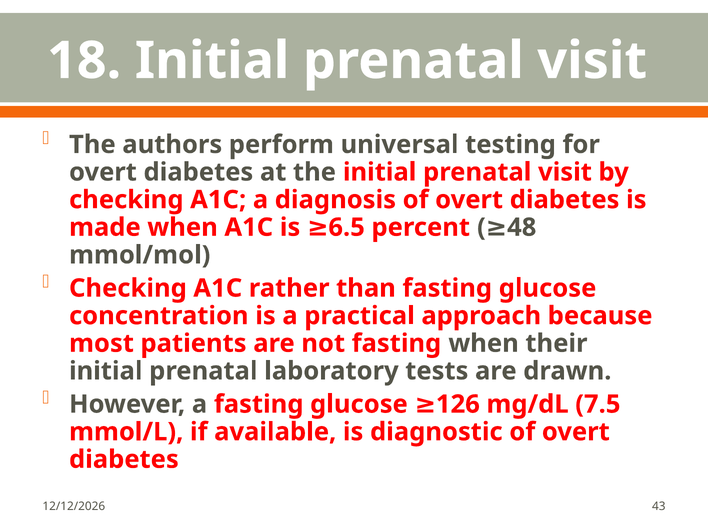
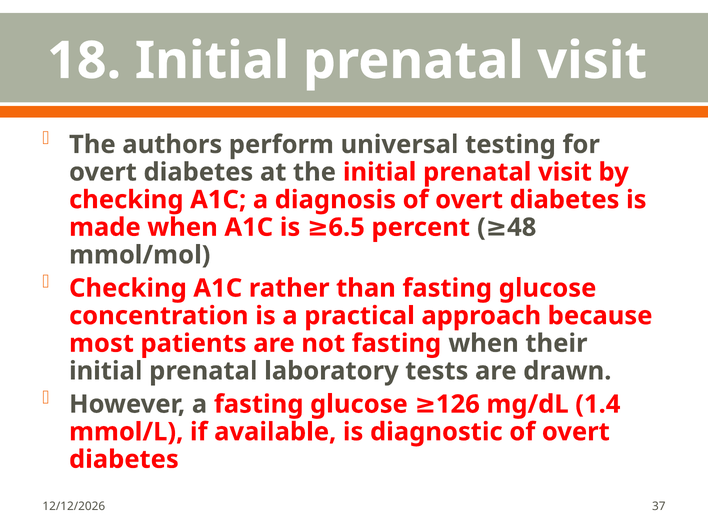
7.5: 7.5 -> 1.4 (598, 404)
43: 43 -> 37 (659, 506)
